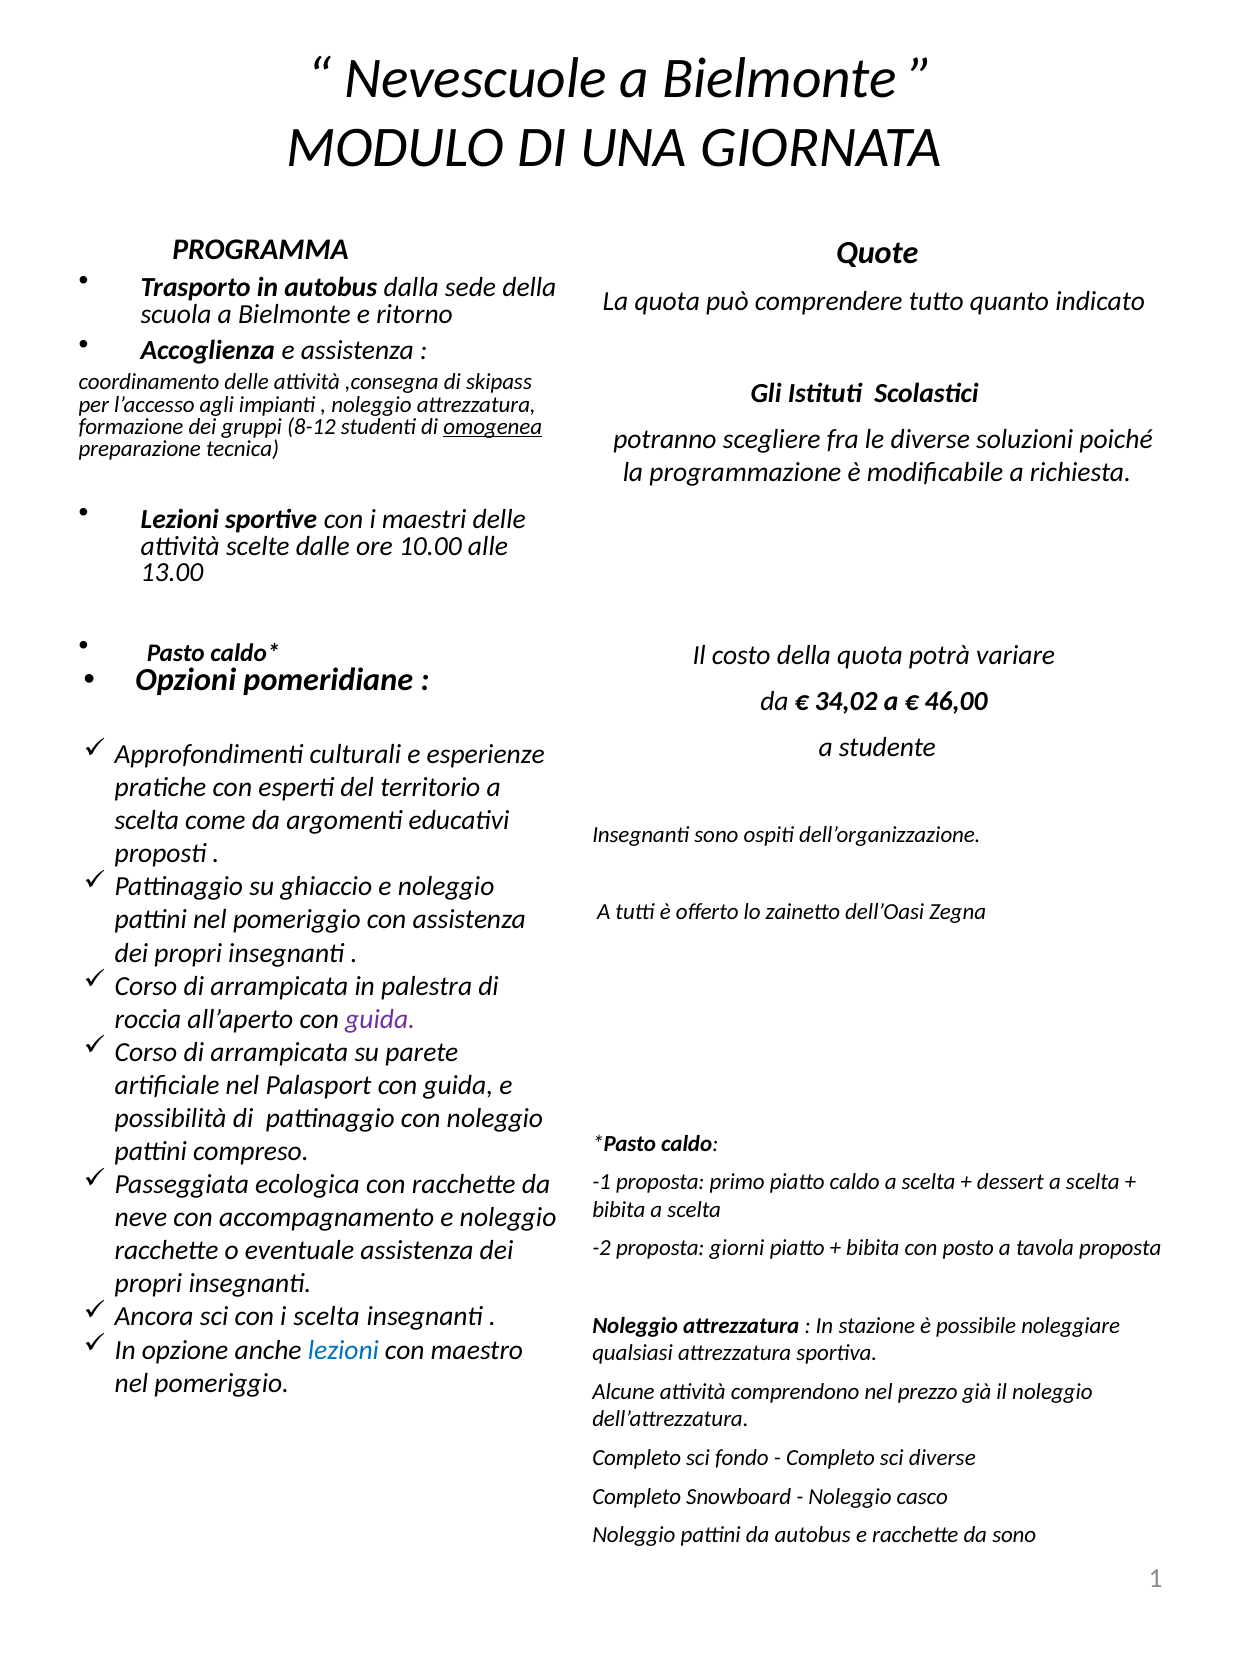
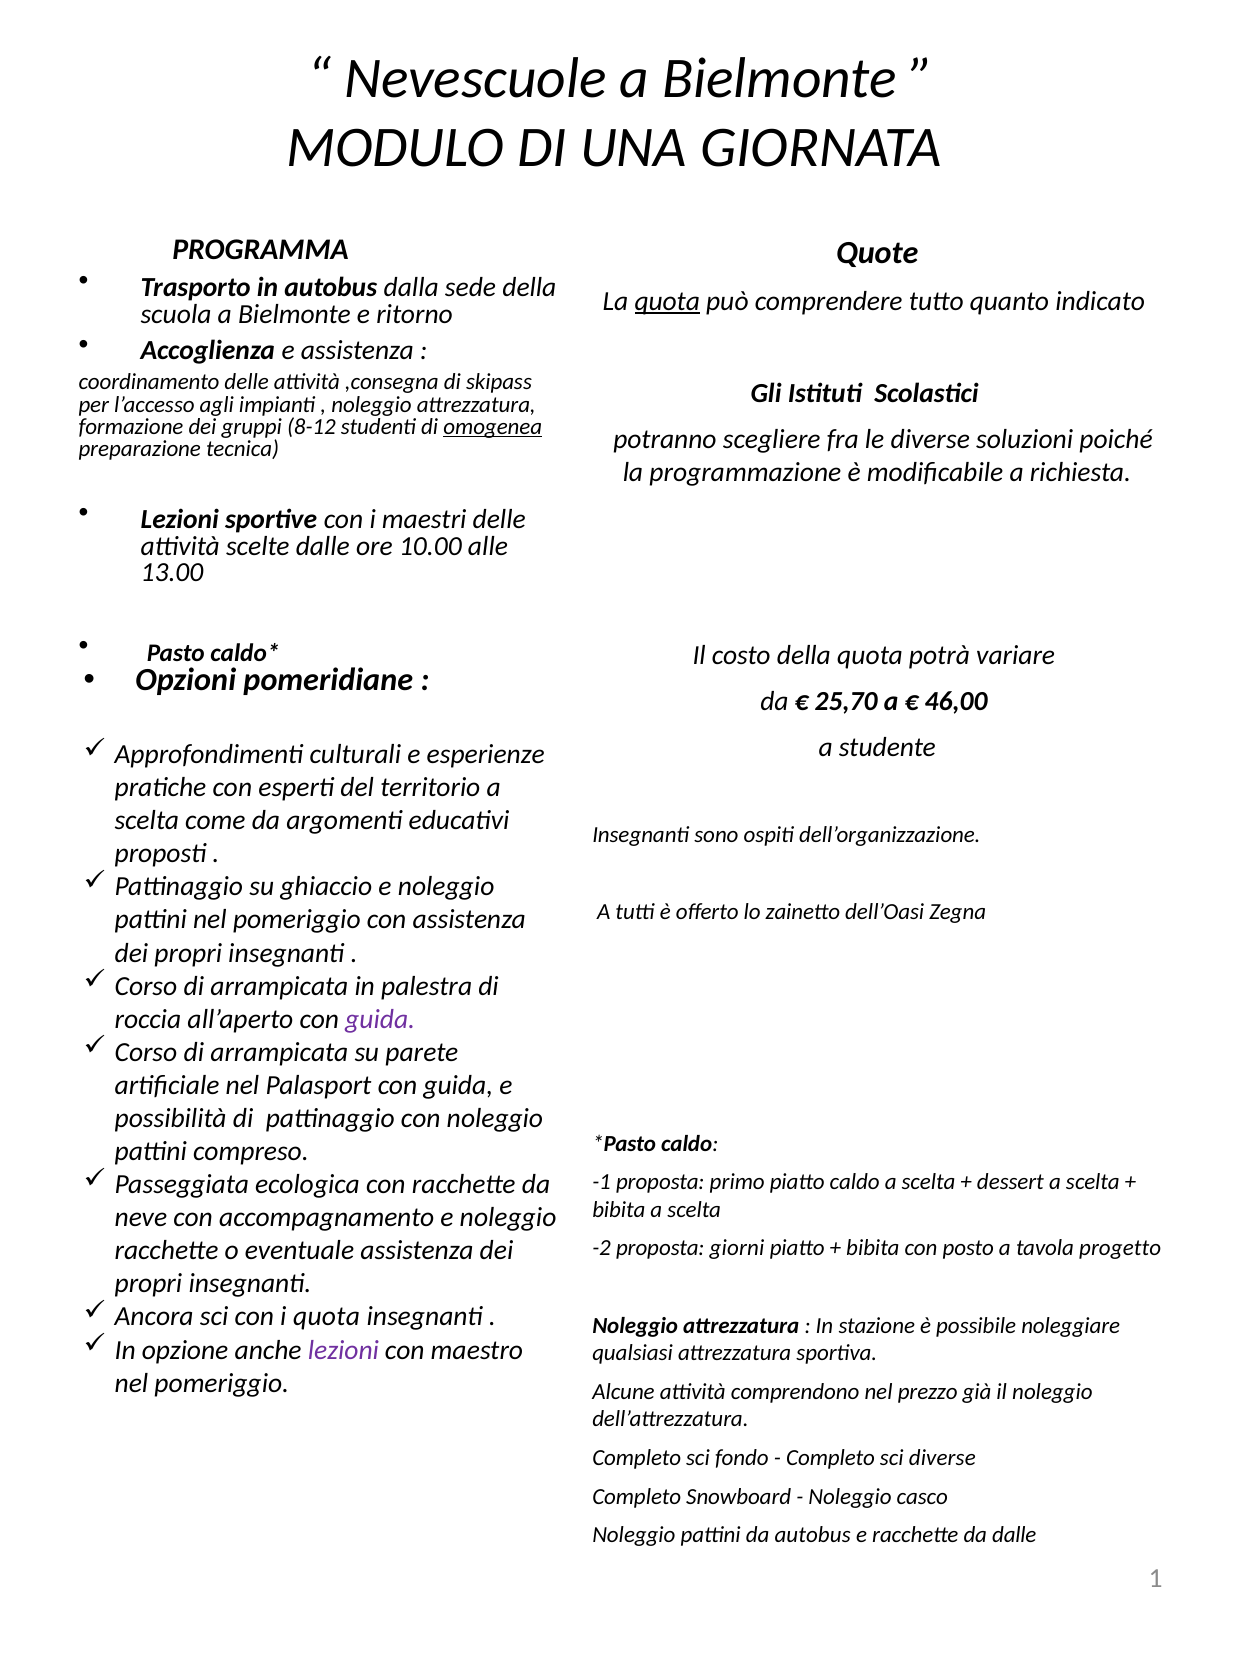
quota underline: none -> present (667, 301)
34,02: 34,02 -> 25,70 (846, 702)
tavola proposta: proposta -> progetto (1120, 1249)
i scelta: scelta -> quota (327, 1317)
lezioni colour: blue -> purple (343, 1350)
da sono: sono -> dalle (1014, 1536)
